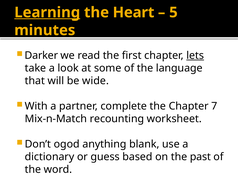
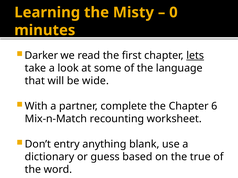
Learning underline: present -> none (47, 12)
Heart: Heart -> Misty (133, 12)
5: 5 -> 0 (173, 12)
7: 7 -> 6 (214, 106)
ogod: ogod -> entry (67, 145)
past: past -> true (200, 157)
